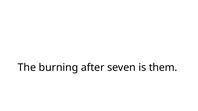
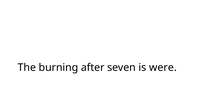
them: them -> were (163, 68)
